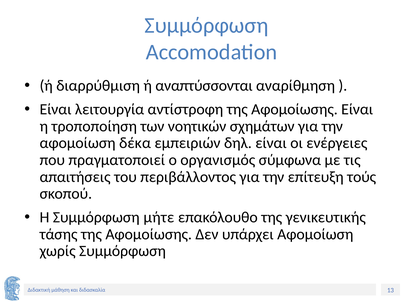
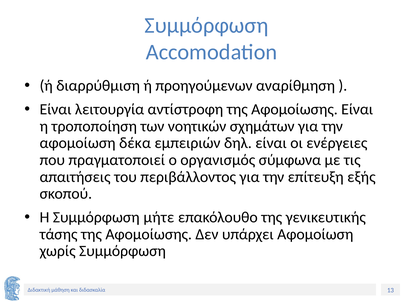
αναπτύσσονται: αναπτύσσονται -> προηγούμενων (204, 86)
τούς: τούς -> εξής (361, 177)
